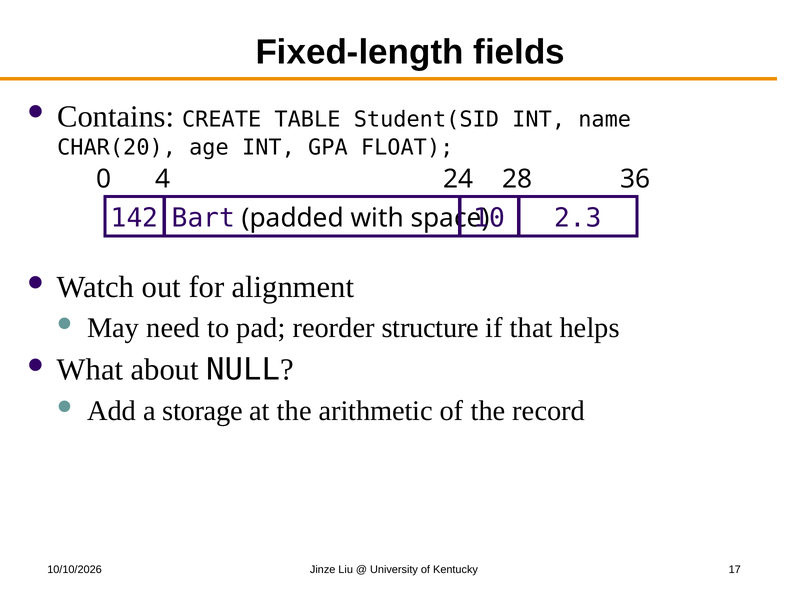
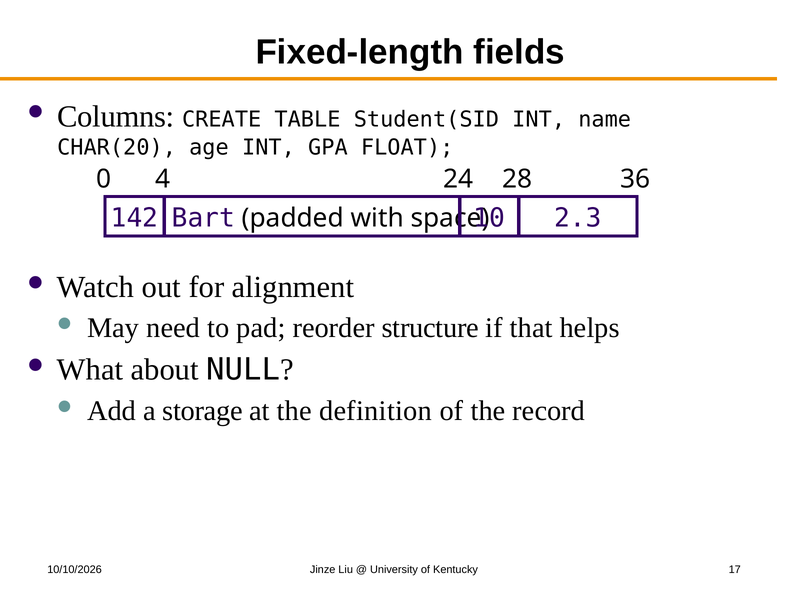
Contains: Contains -> Columns (116, 116)
arithmetic: arithmetic -> definition (376, 411)
